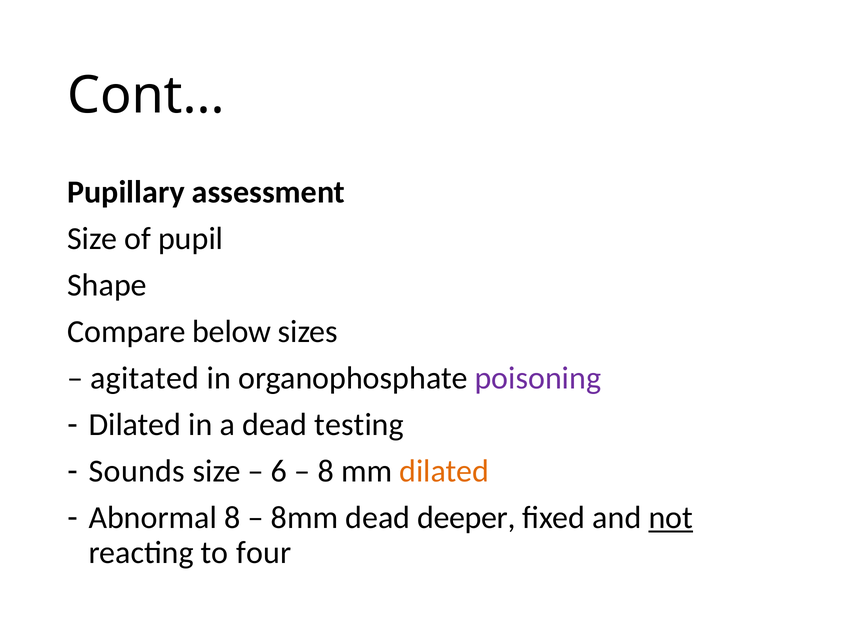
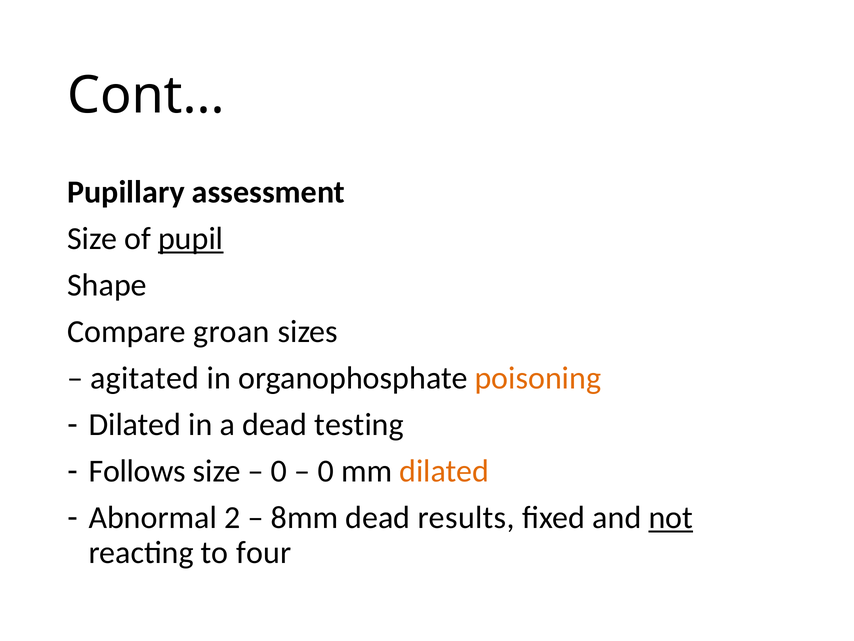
pupil underline: none -> present (191, 238)
below: below -> groan (231, 331)
poisoning colour: purple -> orange (538, 378)
Sounds: Sounds -> Follows (137, 471)
6: 6 -> 0 (279, 471)
8: 8 -> 0 (326, 471)
Abnormal 8: 8 -> 2 (232, 517)
deeper: deeper -> results (466, 517)
